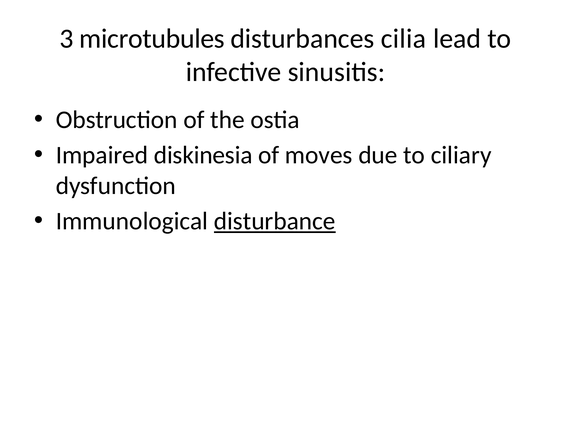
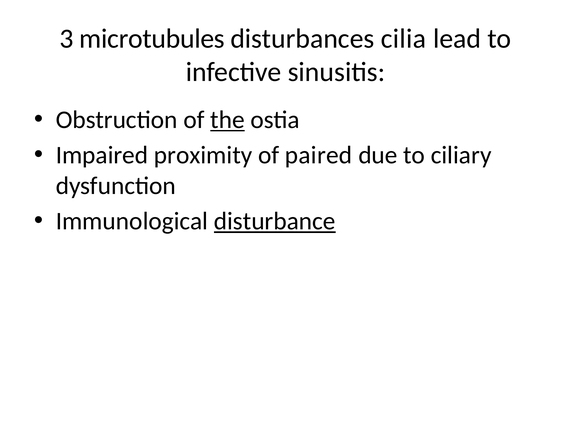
the underline: none -> present (227, 120)
diskinesia: diskinesia -> proximity (203, 155)
moves: moves -> paired (319, 155)
